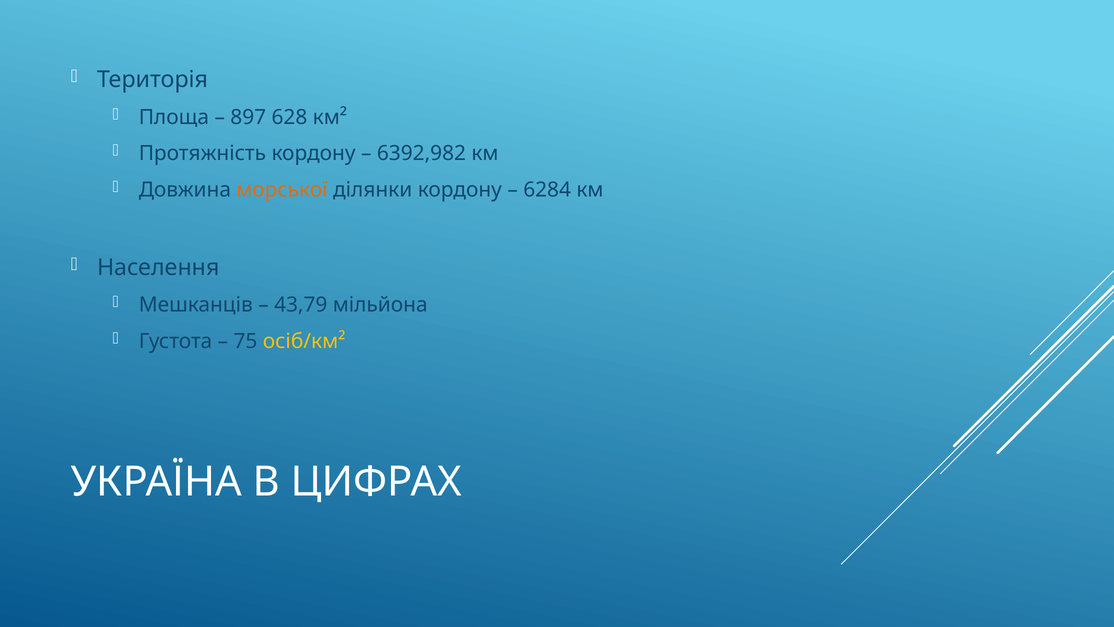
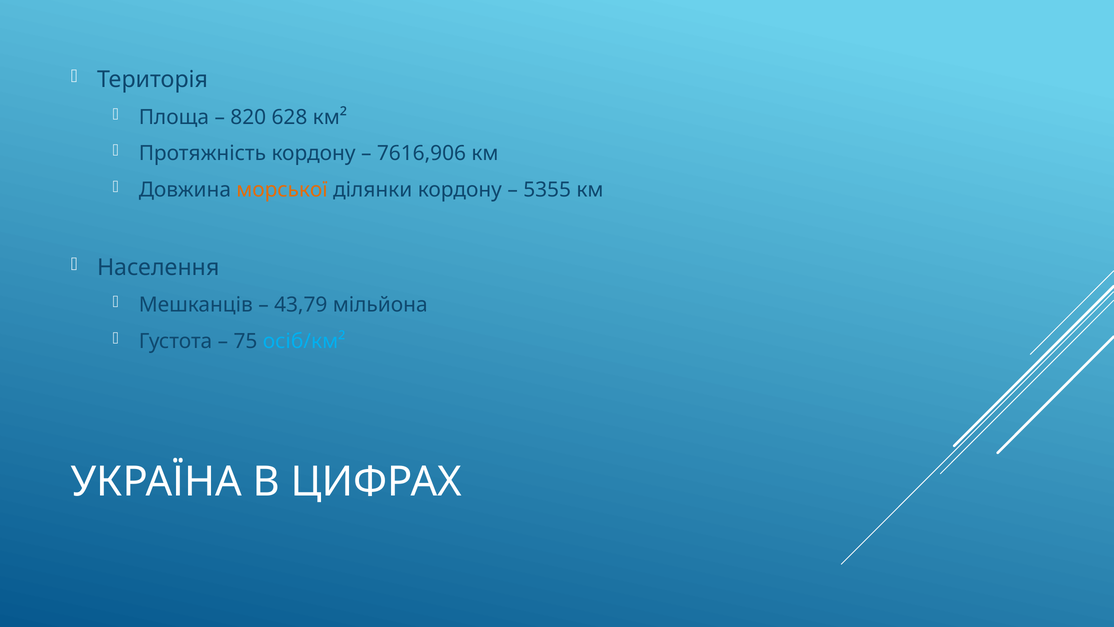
897: 897 -> 820 (248, 117)
6392,982: 6392,982 -> 7616,906 (421, 153)
6284: 6284 -> 5355 (547, 190)
осіб/км² colour: yellow -> light blue (304, 341)
